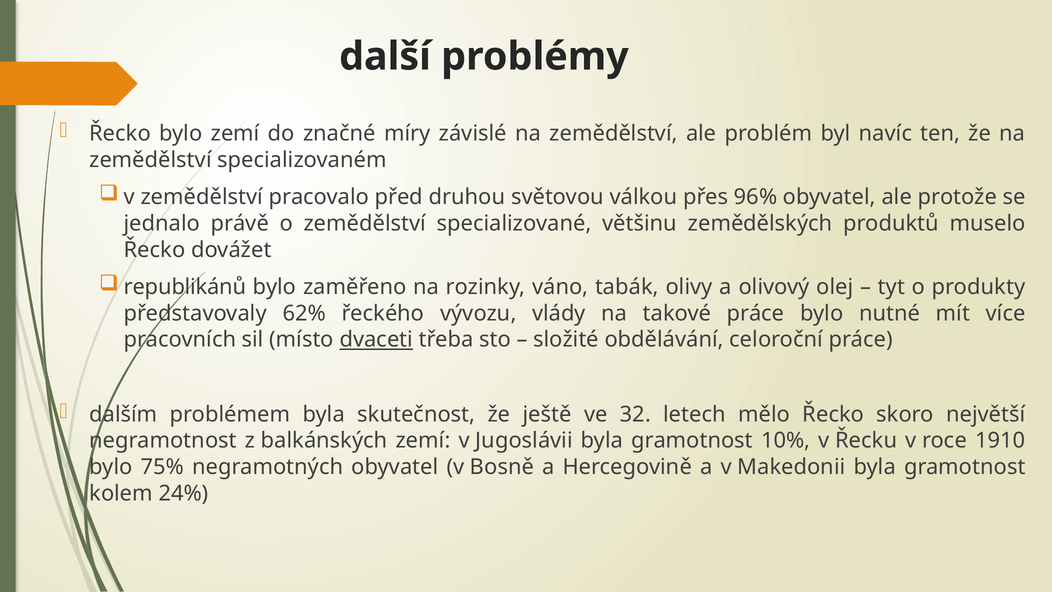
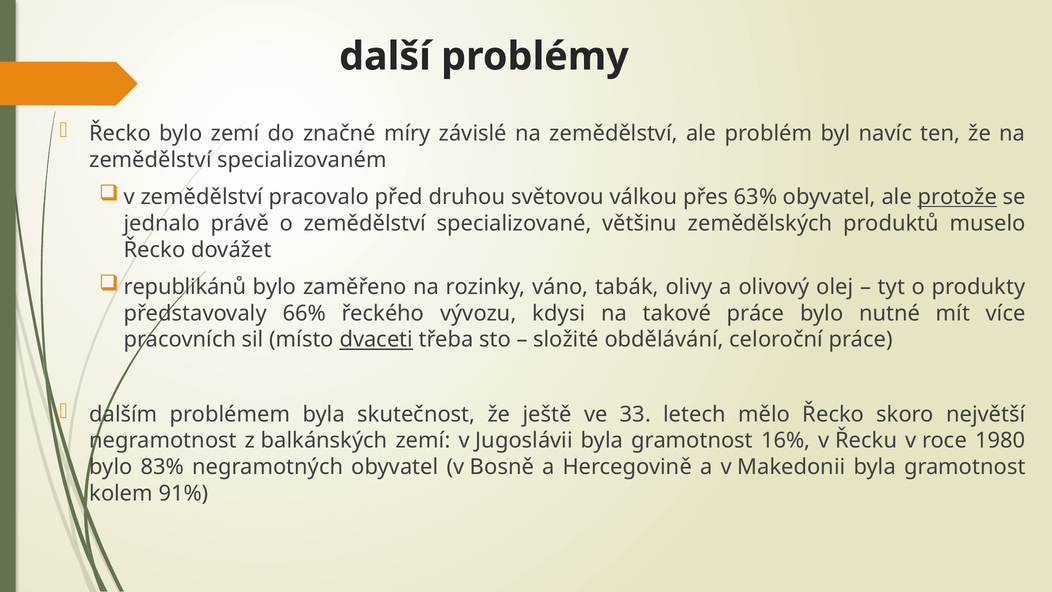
96%: 96% -> 63% (756, 197)
protože underline: none -> present (957, 197)
62%: 62% -> 66% (304, 313)
vlády: vlády -> kdysi (559, 313)
32: 32 -> 33 (635, 414)
10%: 10% -> 16% (786, 440)
1910: 1910 -> 1980 (1000, 440)
75%: 75% -> 83% (162, 467)
24%: 24% -> 91% (184, 493)
